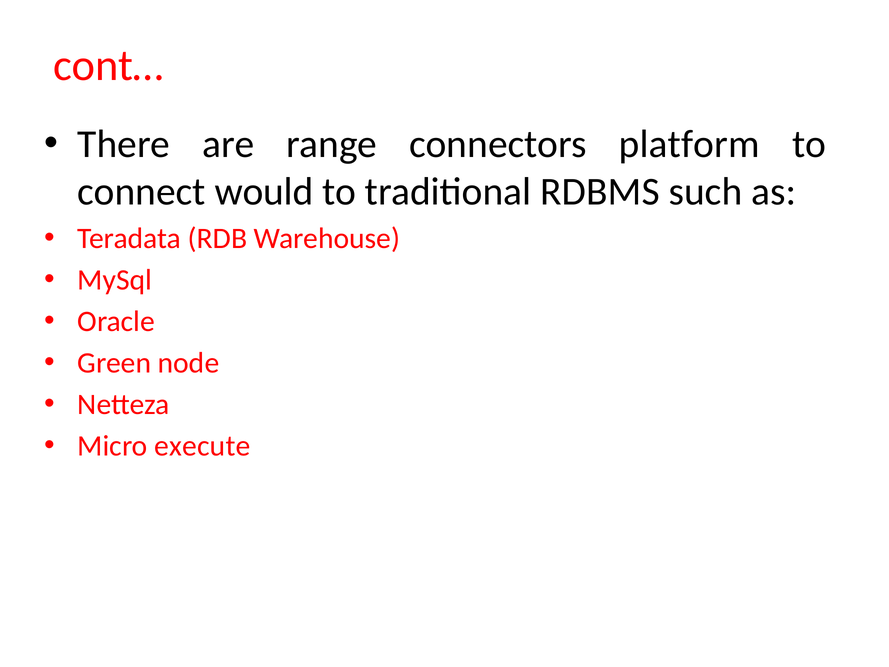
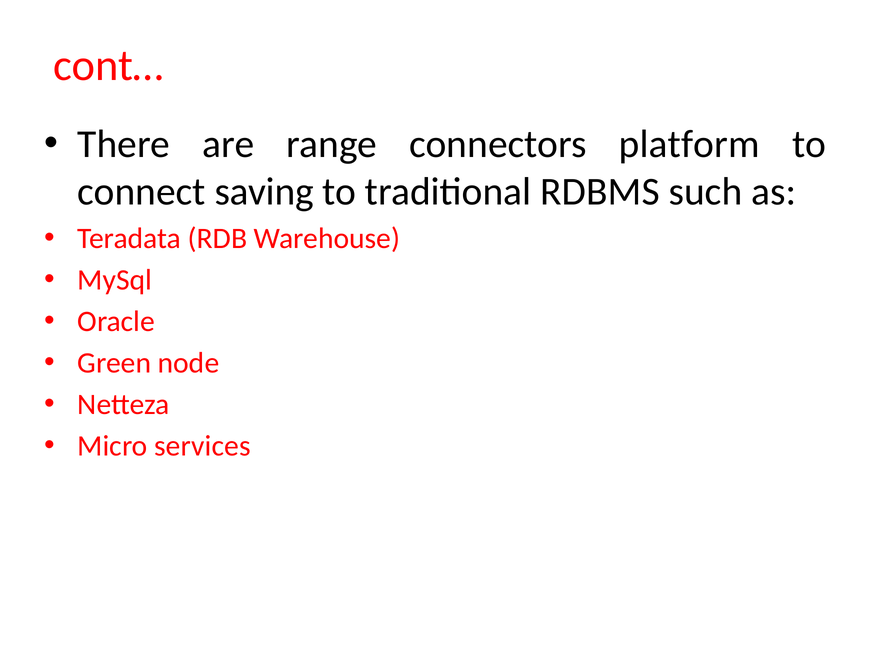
would: would -> saving (264, 192)
execute: execute -> services (202, 446)
